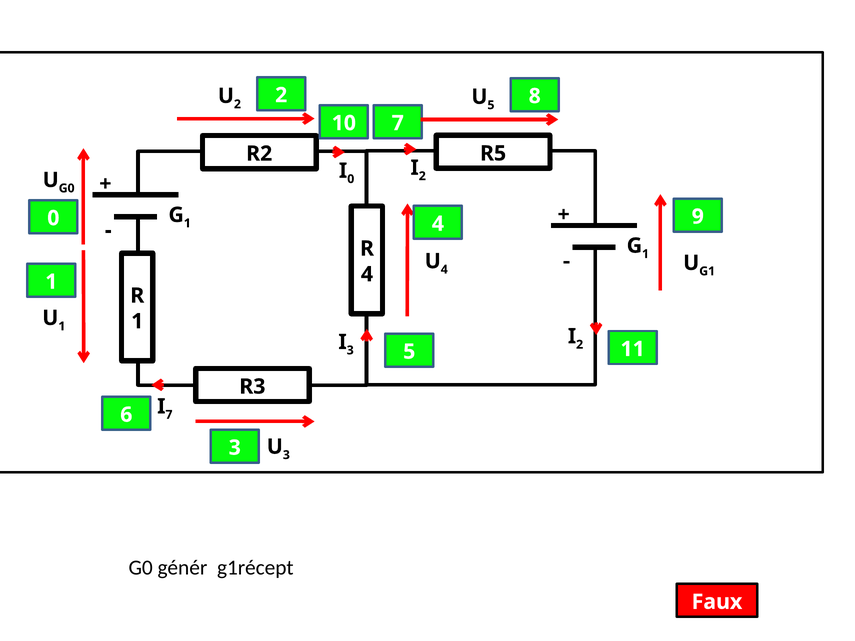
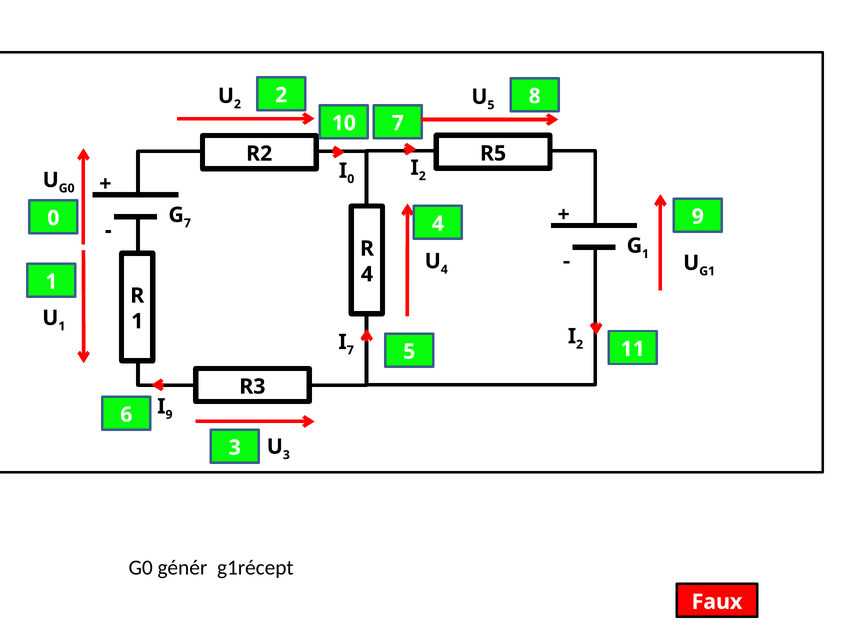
1: 1 -> 7 (187, 223)
3: 3 -> 7 (350, 350)
7: 7 -> 9 (169, 415)
